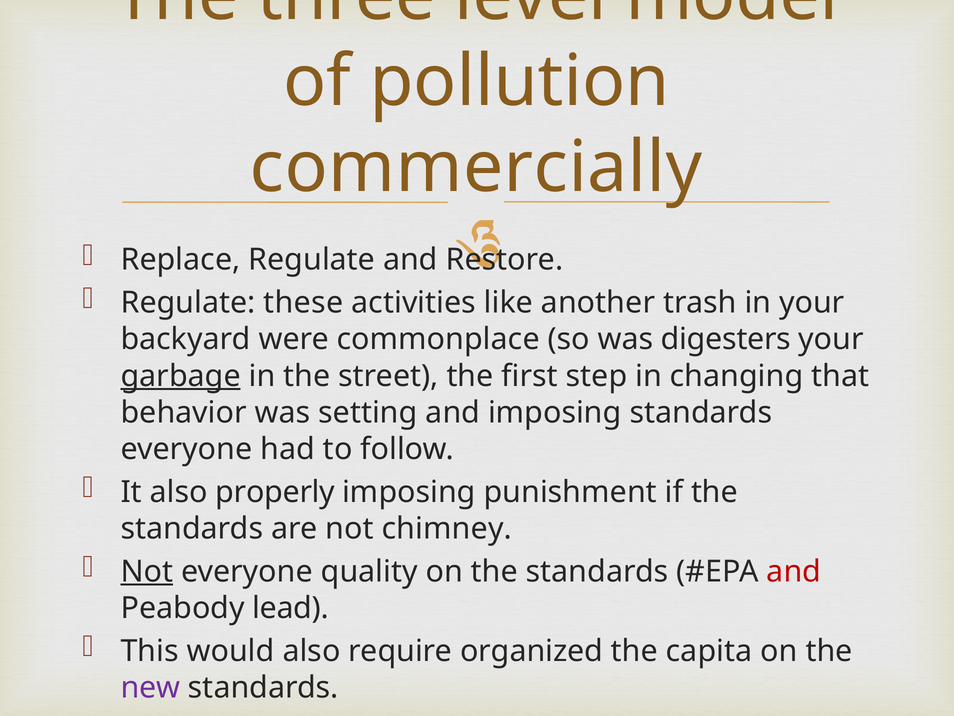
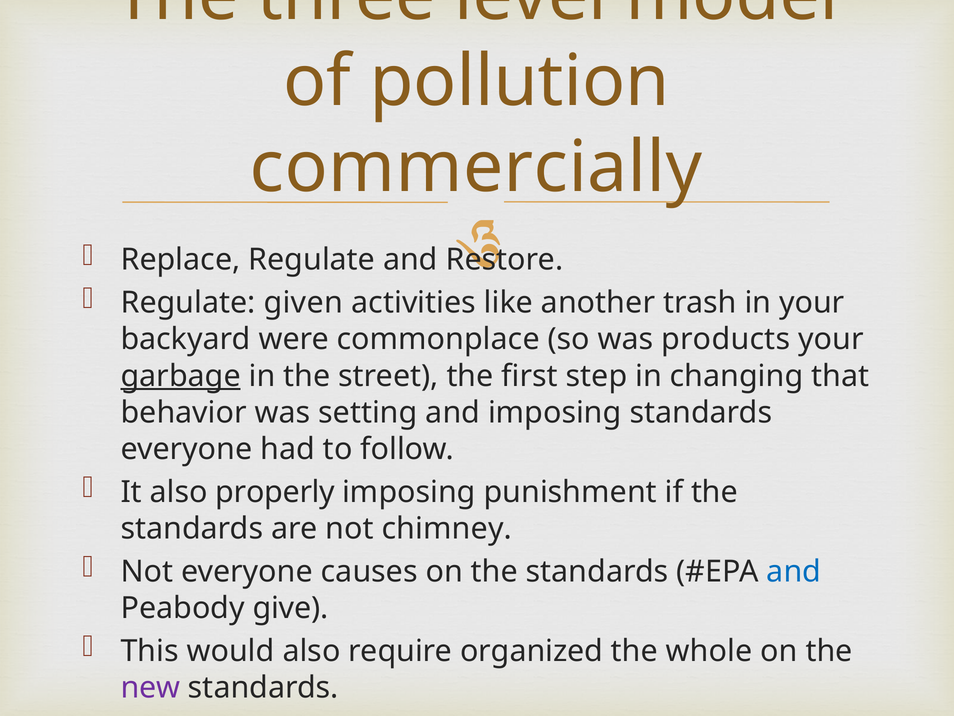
these: these -> given (303, 303)
digesters: digesters -> products (726, 339)
Not underline: present -> none (147, 571)
quality: quality -> causes (369, 571)
and colour: red -> blue (794, 571)
lead: lead -> give (290, 608)
capita: capita -> whole (709, 651)
